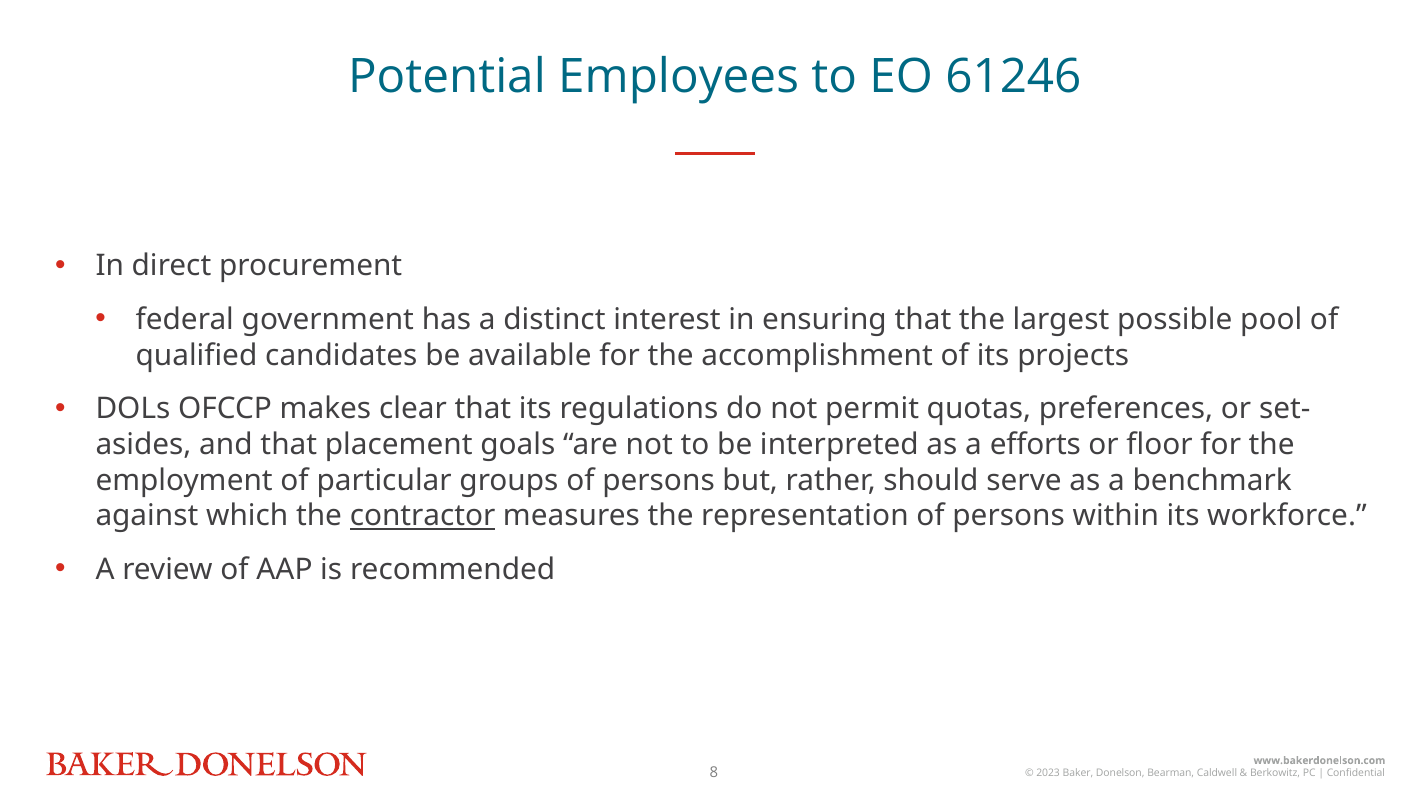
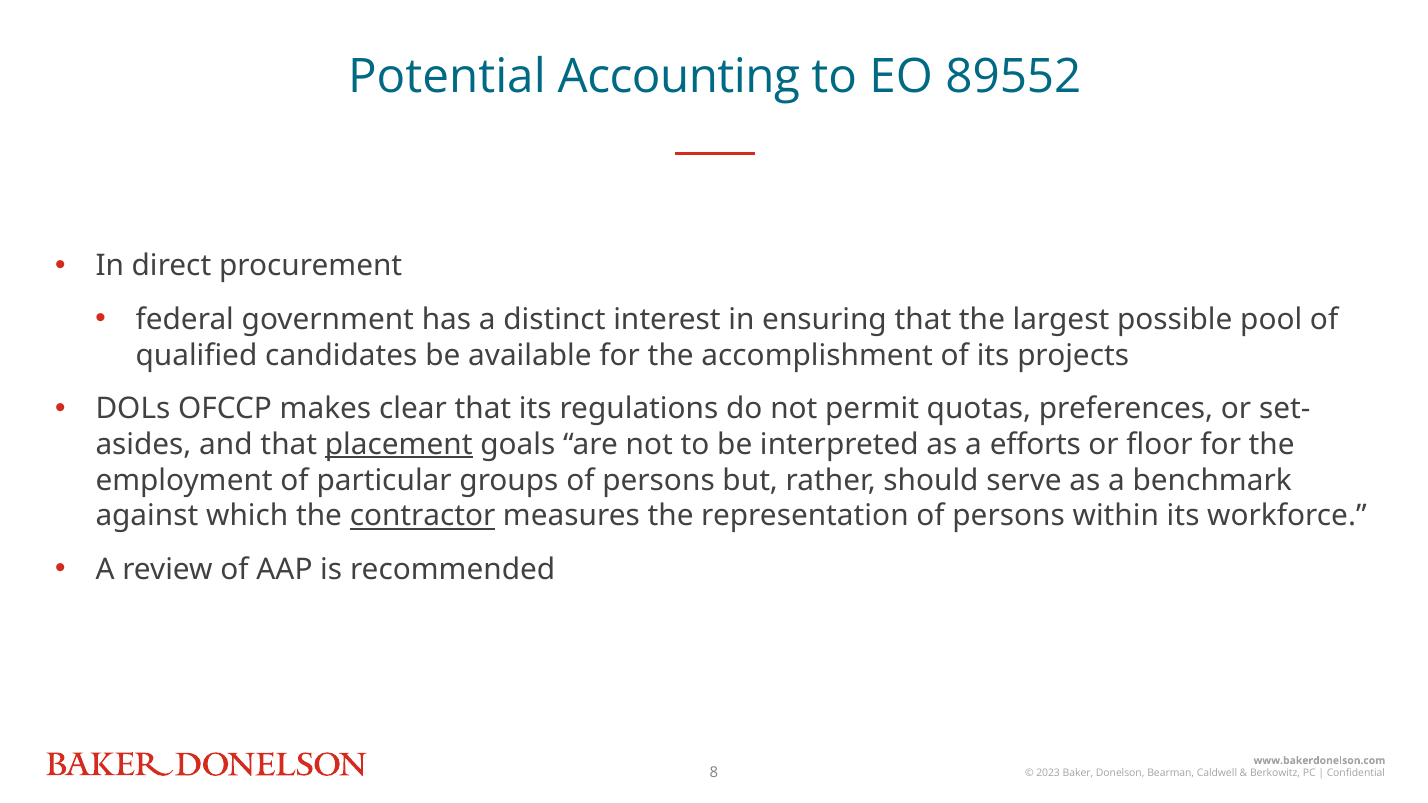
Employees: Employees -> Accounting (679, 77)
61246: 61246 -> 89552 (1013, 77)
placement underline: none -> present (399, 445)
